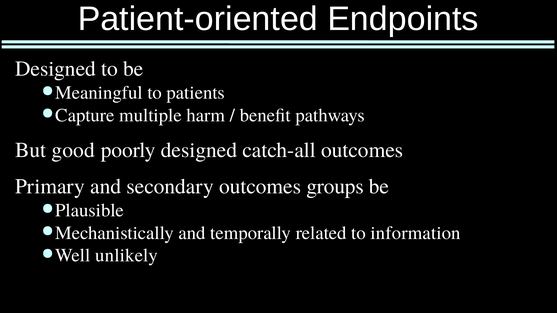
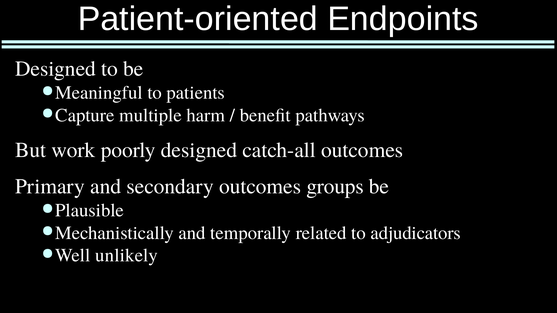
good: good -> work (73, 150)
information: information -> adjudicators (416, 233)
